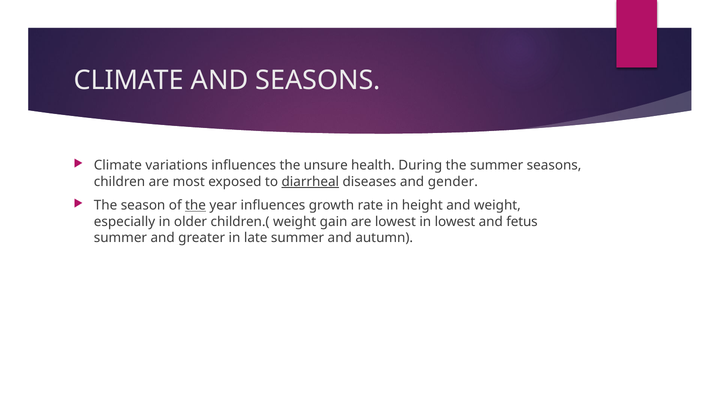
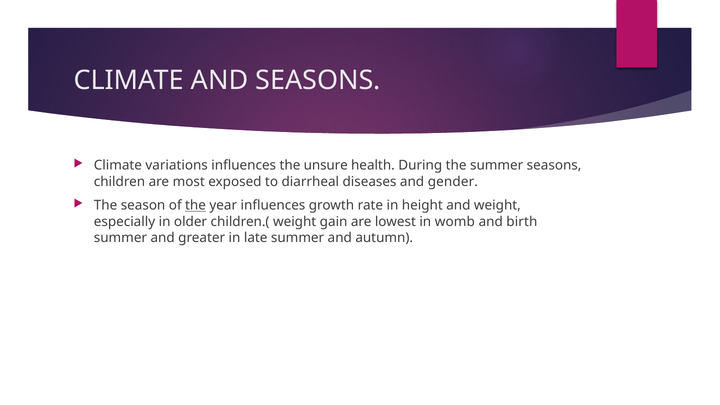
diarrheal underline: present -> none (310, 182)
in lowest: lowest -> womb (455, 222)
fetus: fetus -> birth (522, 222)
